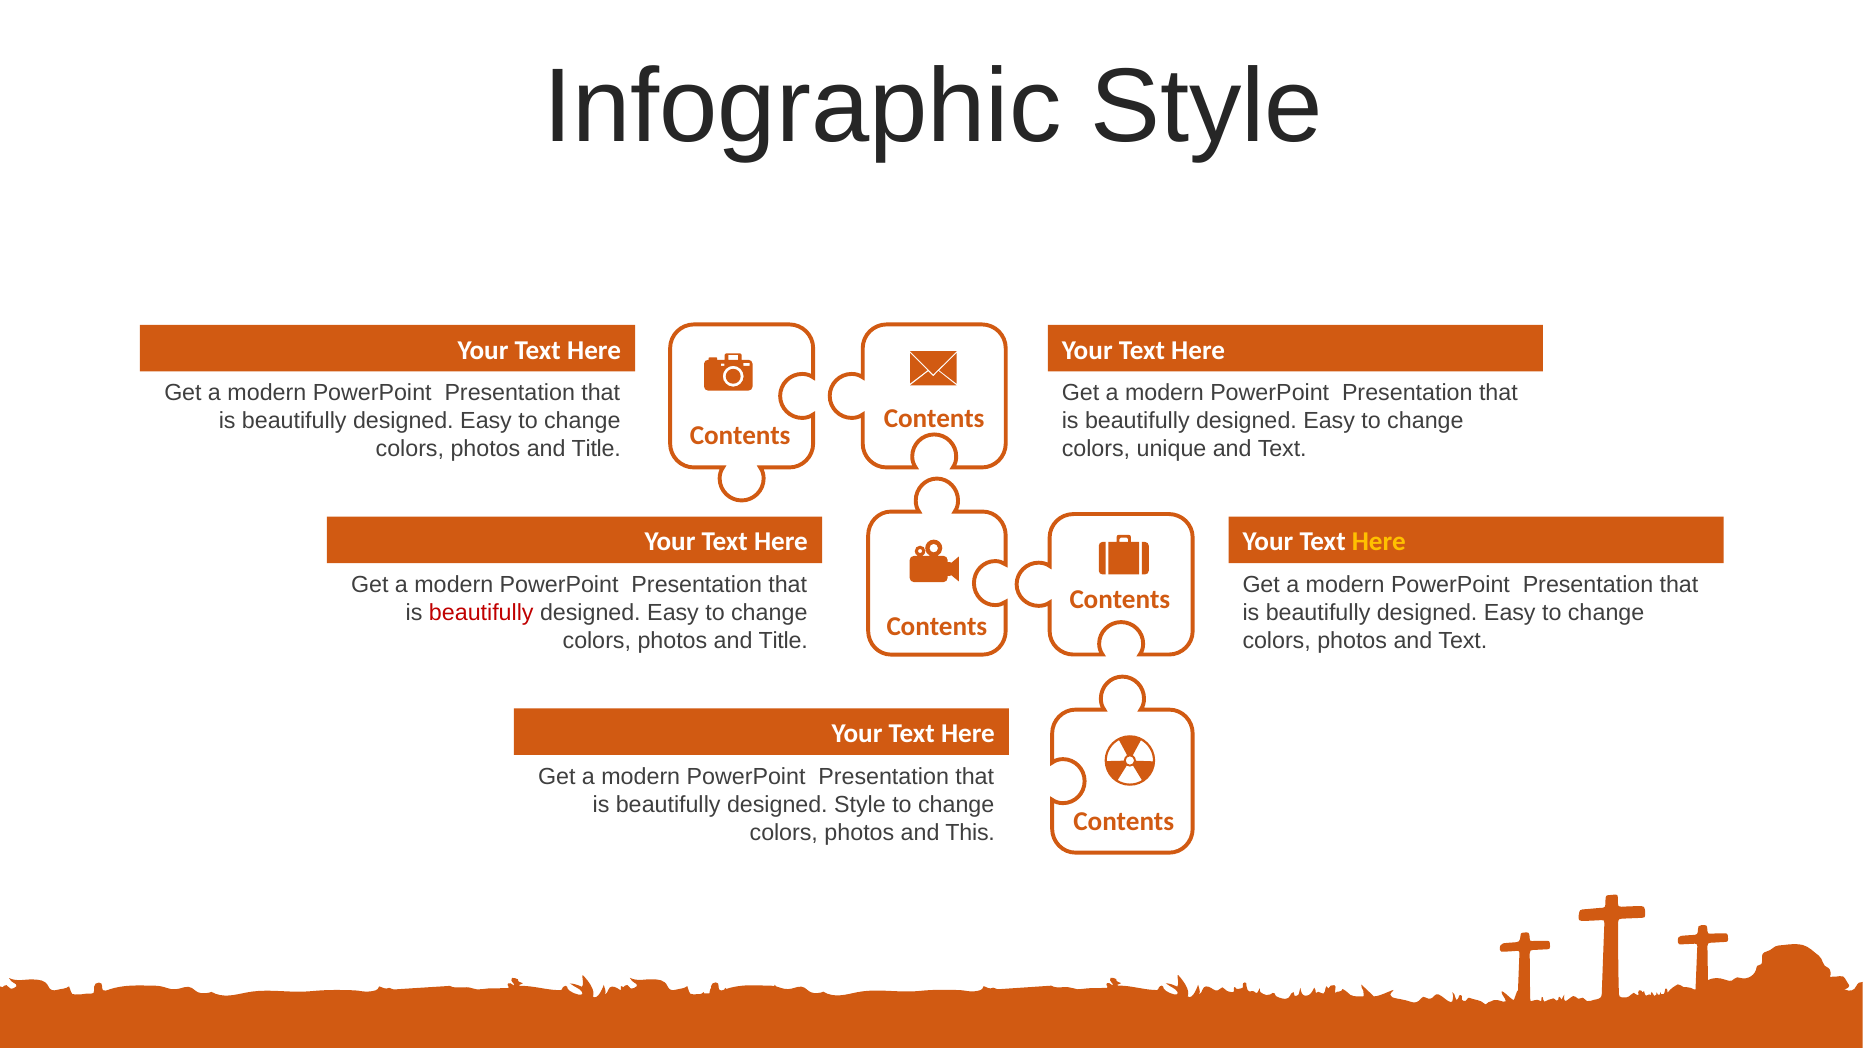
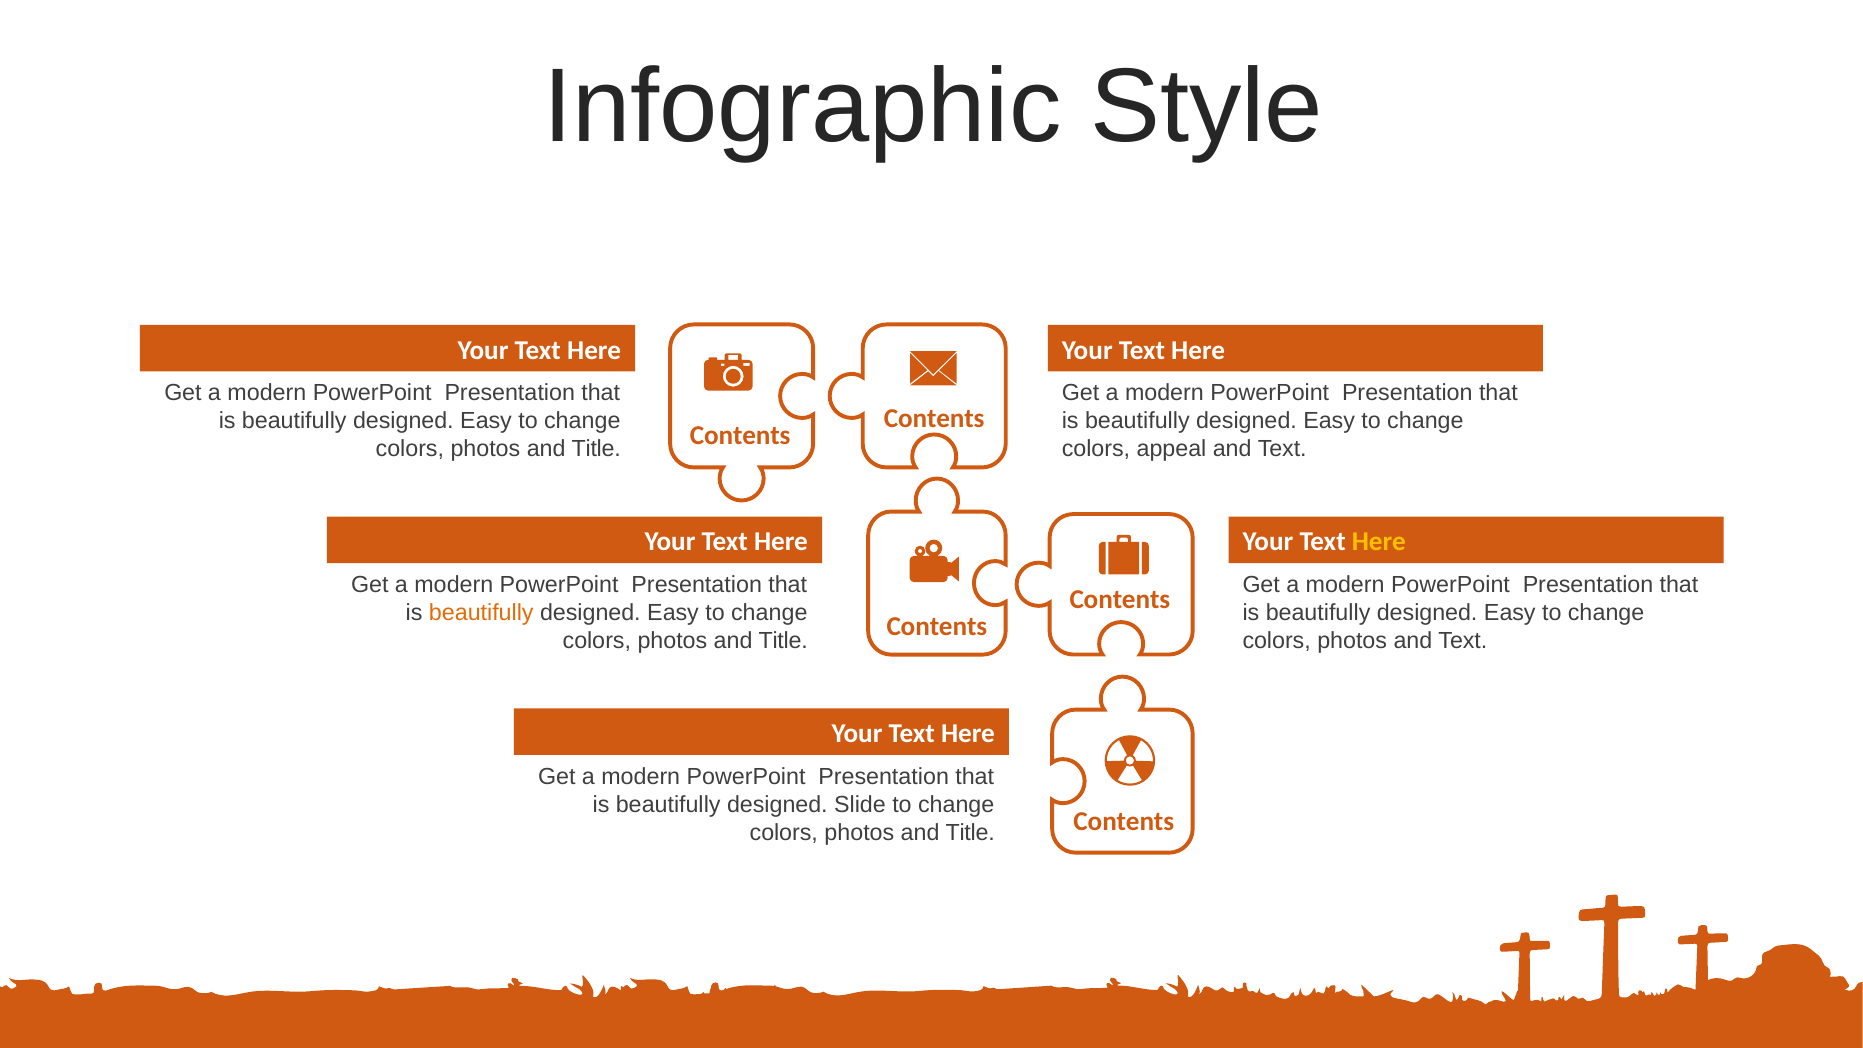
unique: unique -> appeal (1172, 449)
beautifully colour: red -> orange (481, 613)
designed Style: Style -> Slide (860, 804)
This: This -> Title (970, 832)
